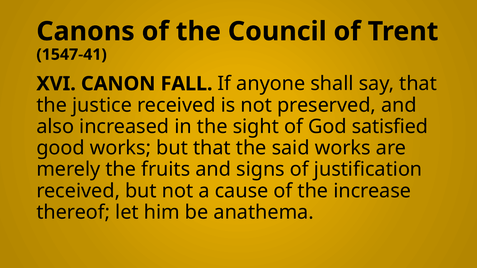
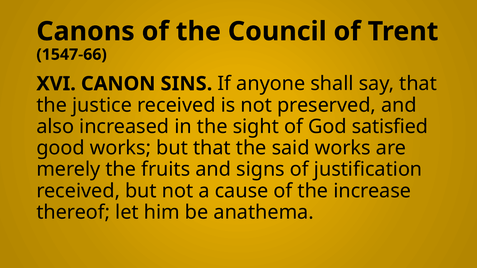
1547-41: 1547-41 -> 1547-66 (72, 55)
FALL: FALL -> SINS (186, 84)
